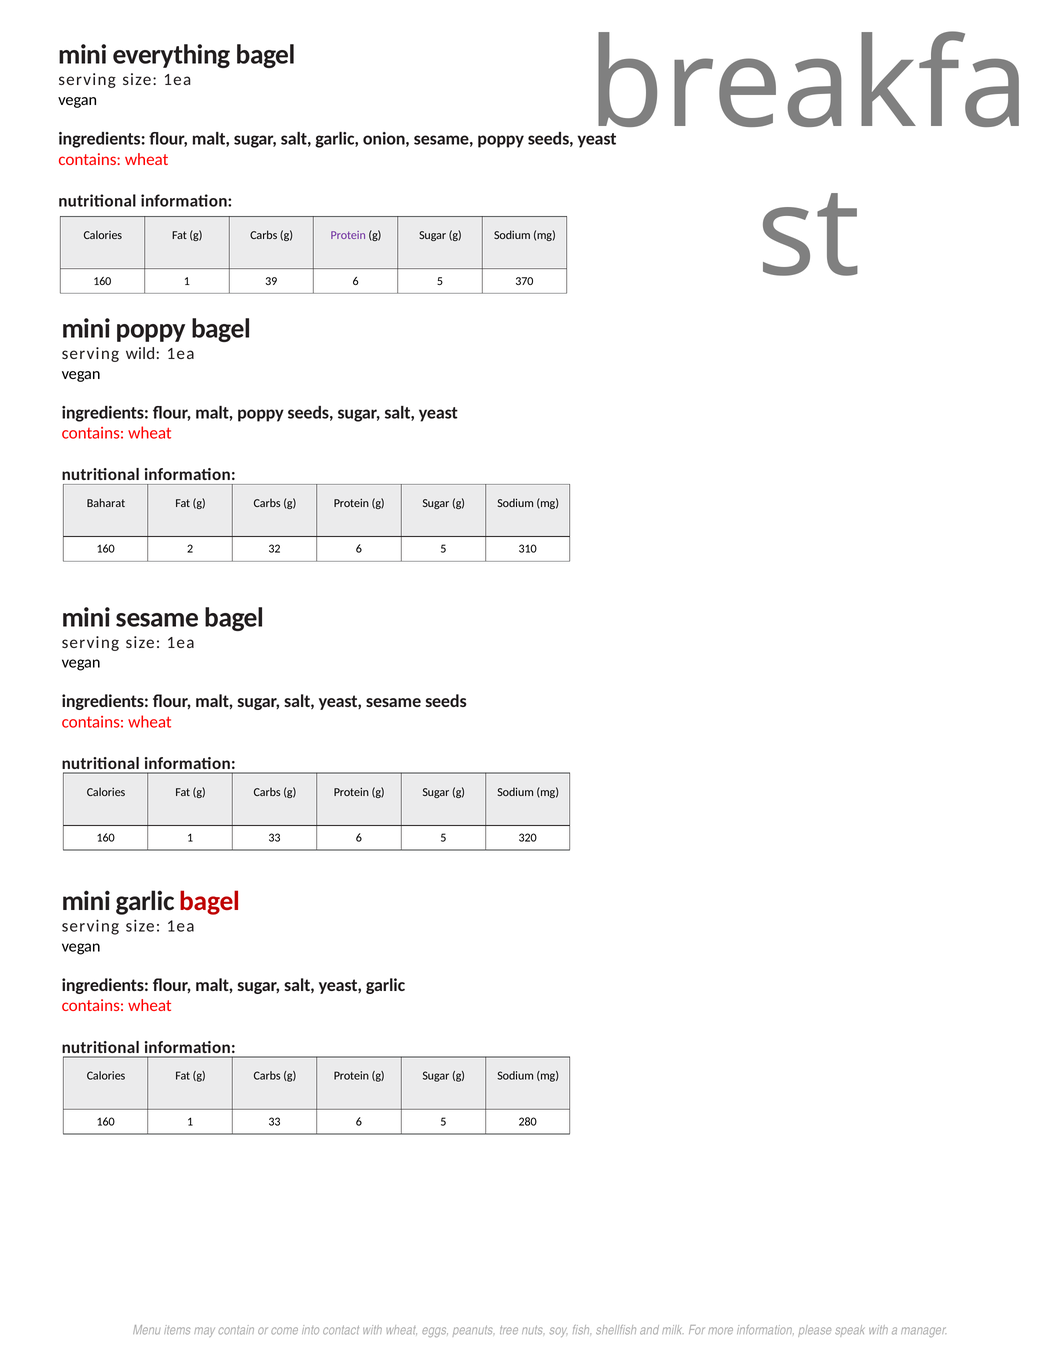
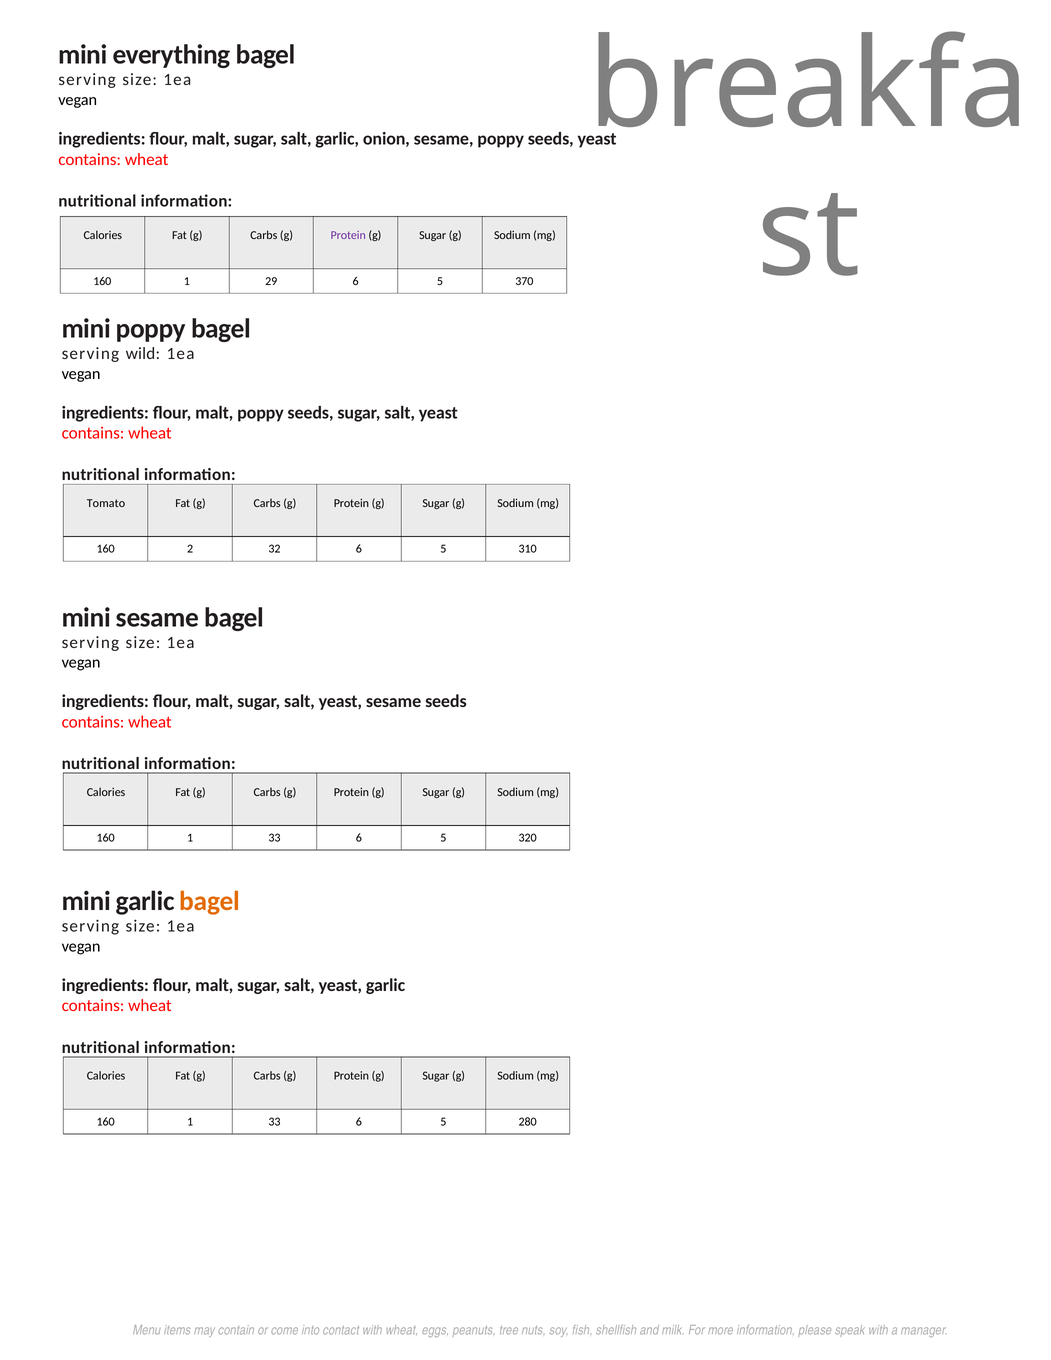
39: 39 -> 29 (271, 281)
Baharat: Baharat -> Tomato (106, 503)
bagel colour: red -> orange (210, 901)
